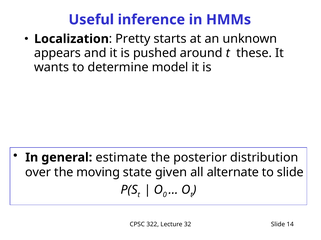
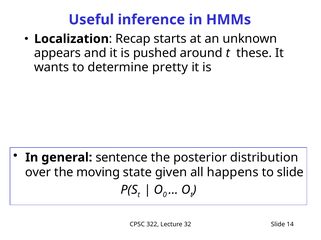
Pretty: Pretty -> Recap (133, 39)
model: model -> pretty (170, 67)
estimate: estimate -> sentence (122, 158)
alternate: alternate -> happens (233, 173)
